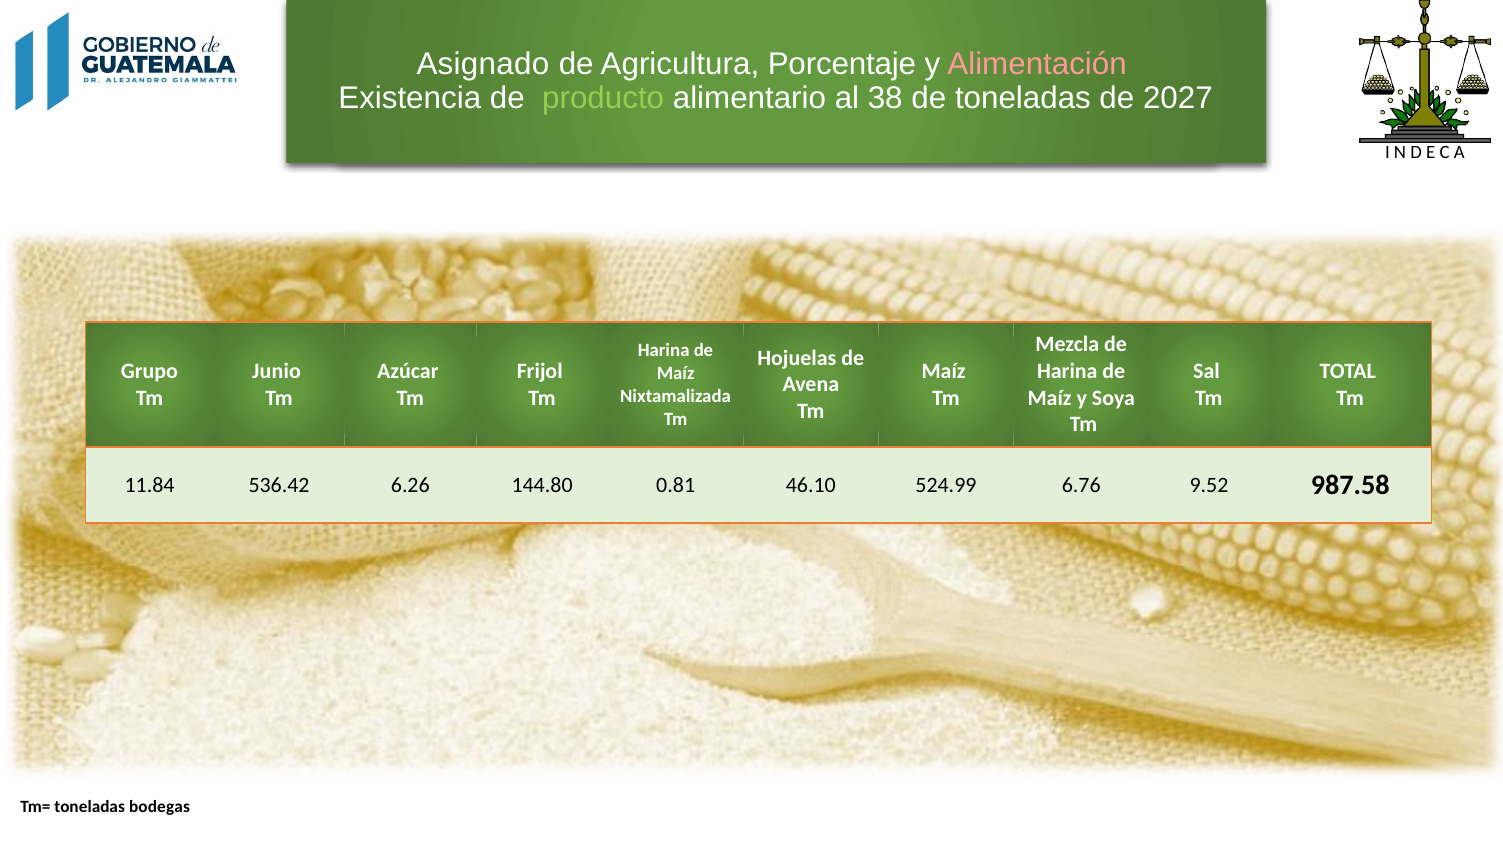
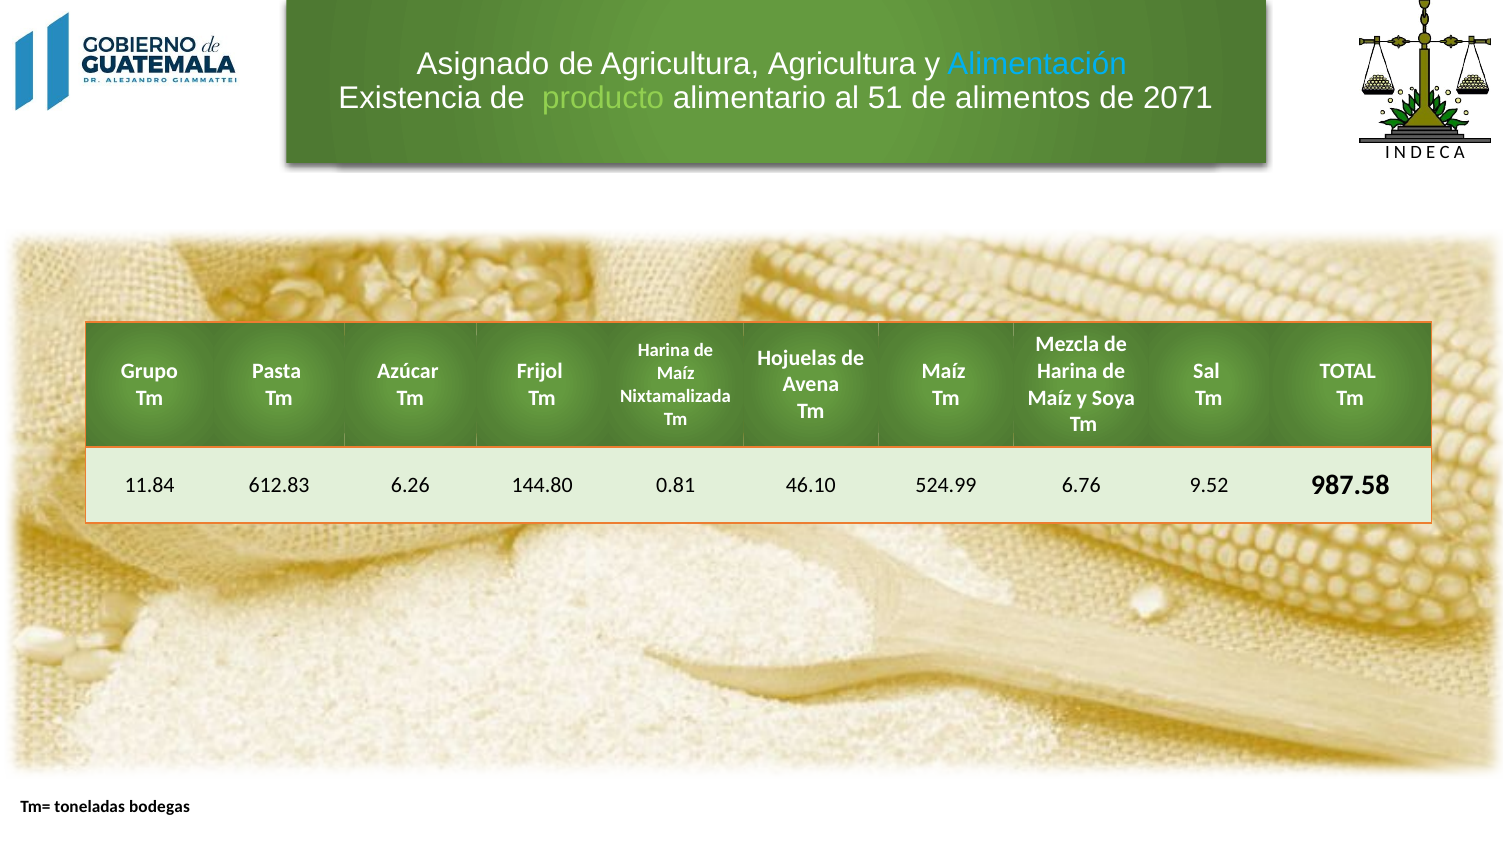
Agricultura Porcentaje: Porcentaje -> Agricultura (842, 64)
Alimentación colour: pink -> light blue (1037, 64)
38: 38 -> 51 (885, 98)
de toneladas: toneladas -> alimentos (1023, 98)
2027: 2027 -> 2071 (1178, 98)
Junio: Junio -> Pasta (277, 372)
536.42: 536.42 -> 612.83 (279, 486)
